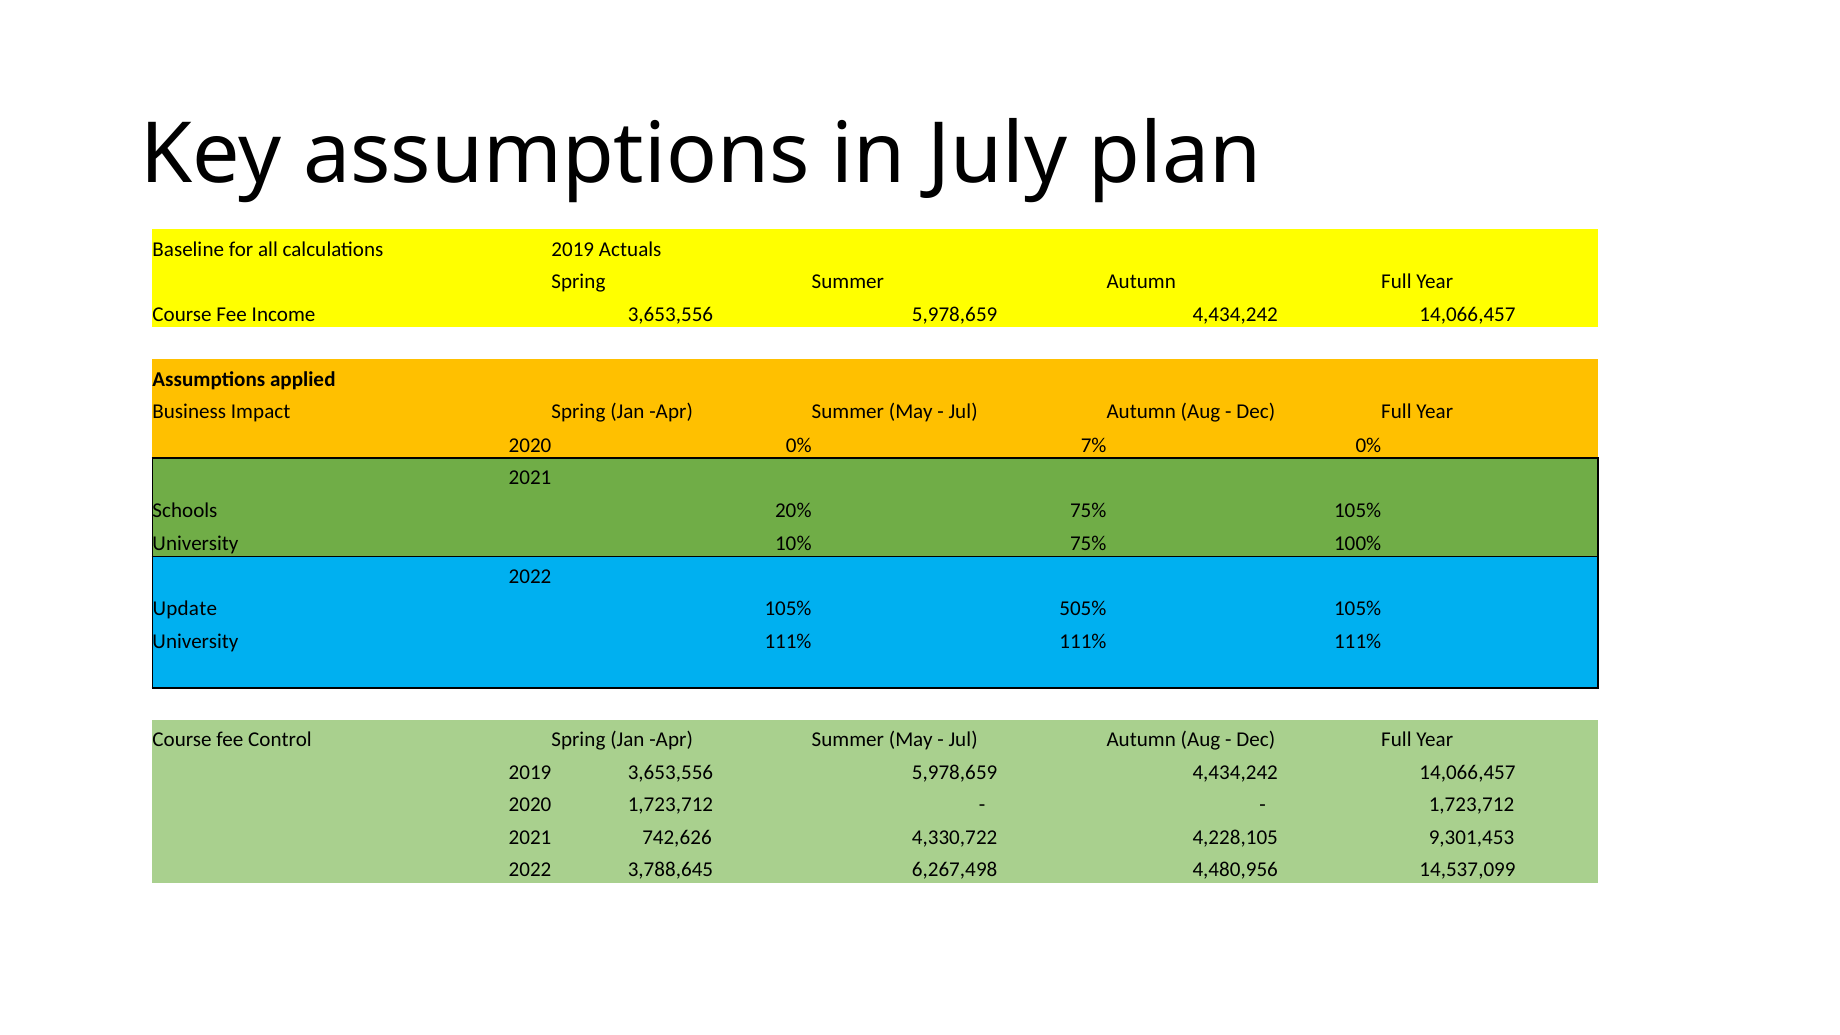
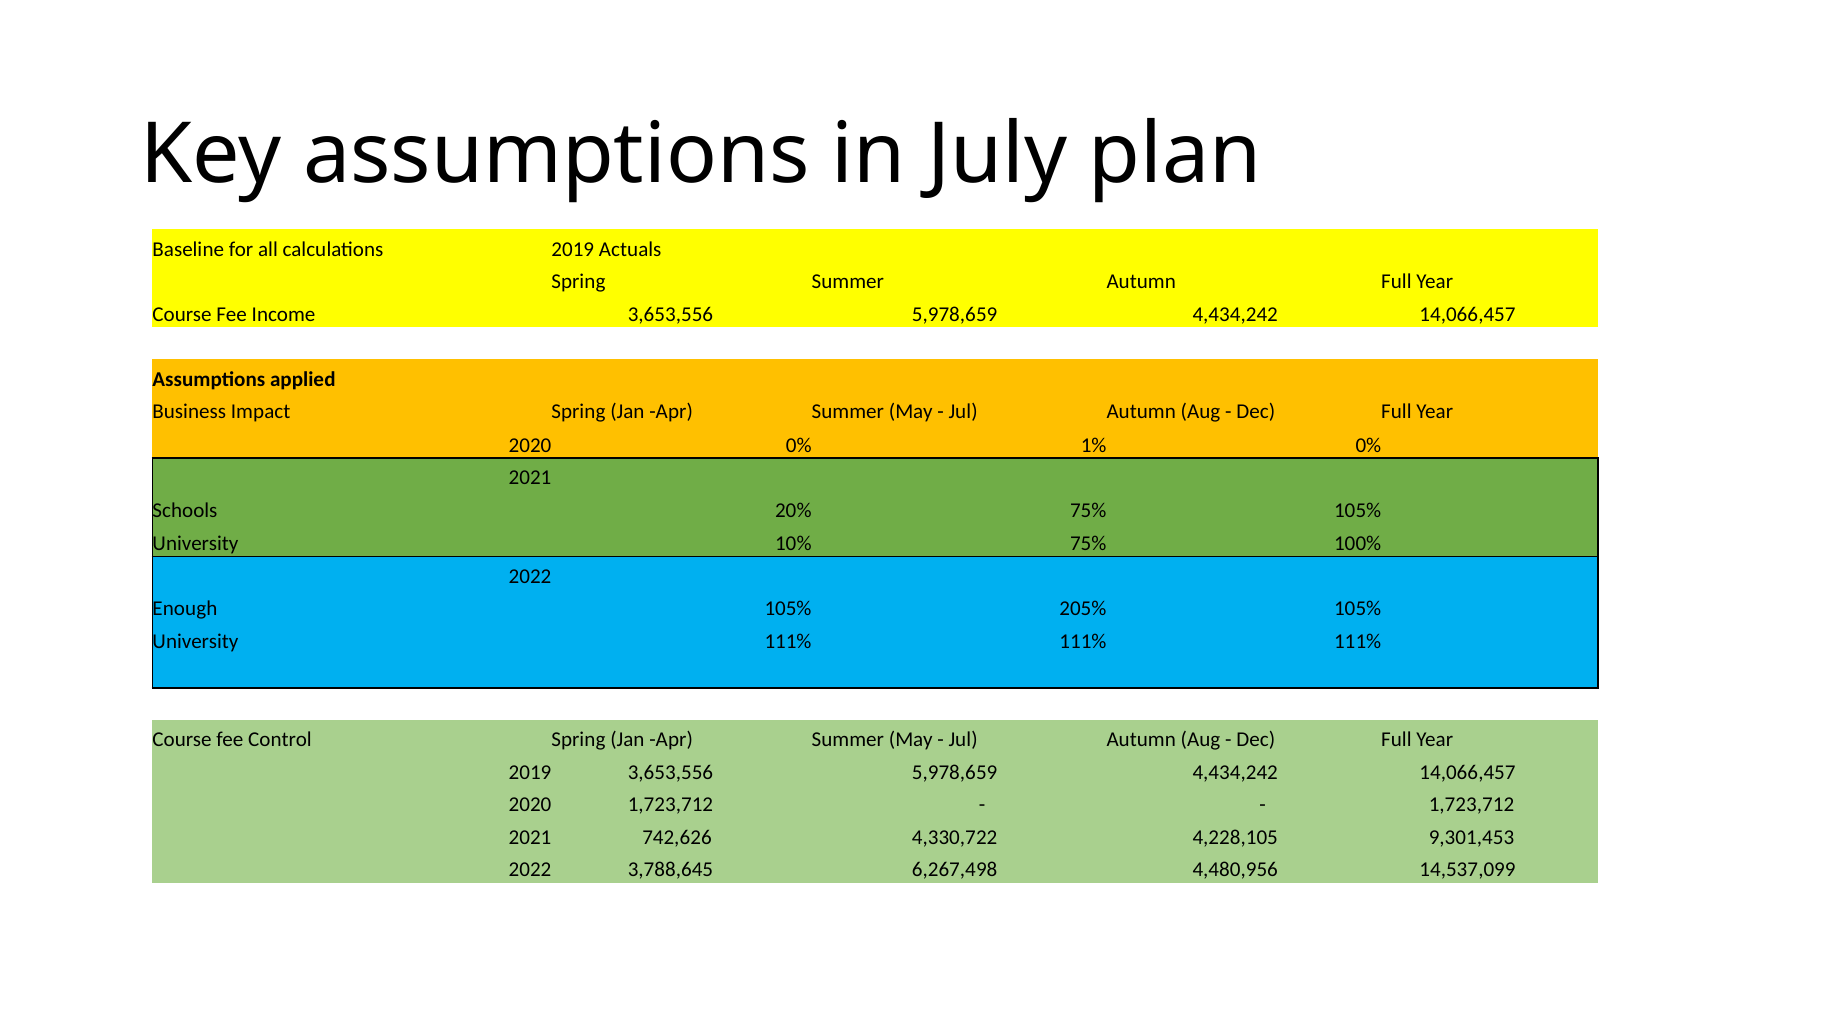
7%: 7% -> 1% (1094, 445)
Update: Update -> Enough (185, 609)
505%: 505% -> 205% (1083, 609)
